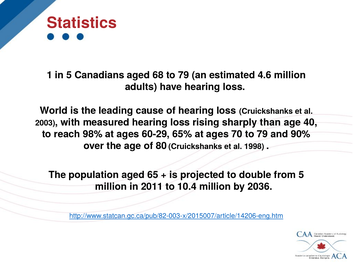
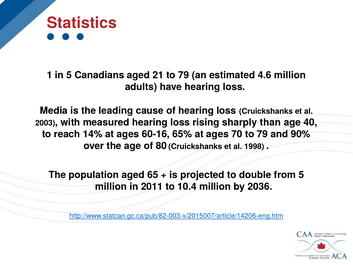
68: 68 -> 21 (158, 75)
World: World -> Media (54, 110)
98%: 98% -> 14% (93, 134)
60-29: 60-29 -> 60-16 (156, 134)
